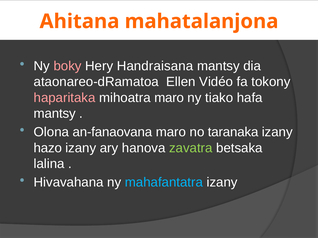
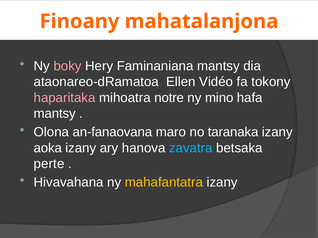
Ahitana: Ahitana -> Finoany (80, 21)
Handraisana: Handraisana -> Faminaniana (155, 66)
mihoatra maro: maro -> notre (169, 98)
tiako: tiako -> mino (219, 98)
hazo: hazo -> aoka (48, 148)
zavatra colour: light green -> light blue (191, 148)
lalina: lalina -> perte (49, 164)
mahafantatra colour: light blue -> yellow (164, 183)
